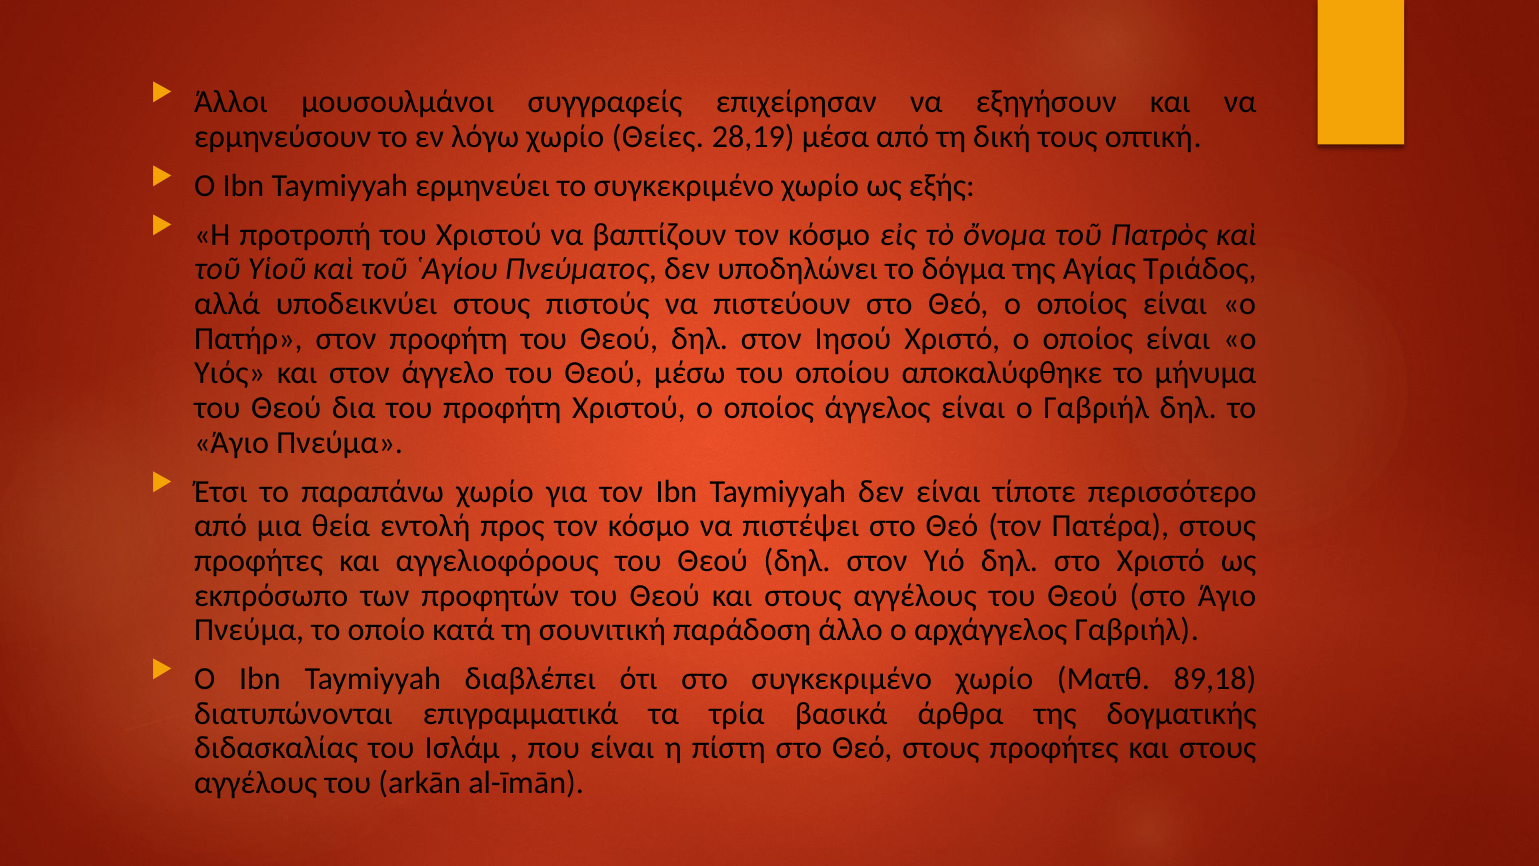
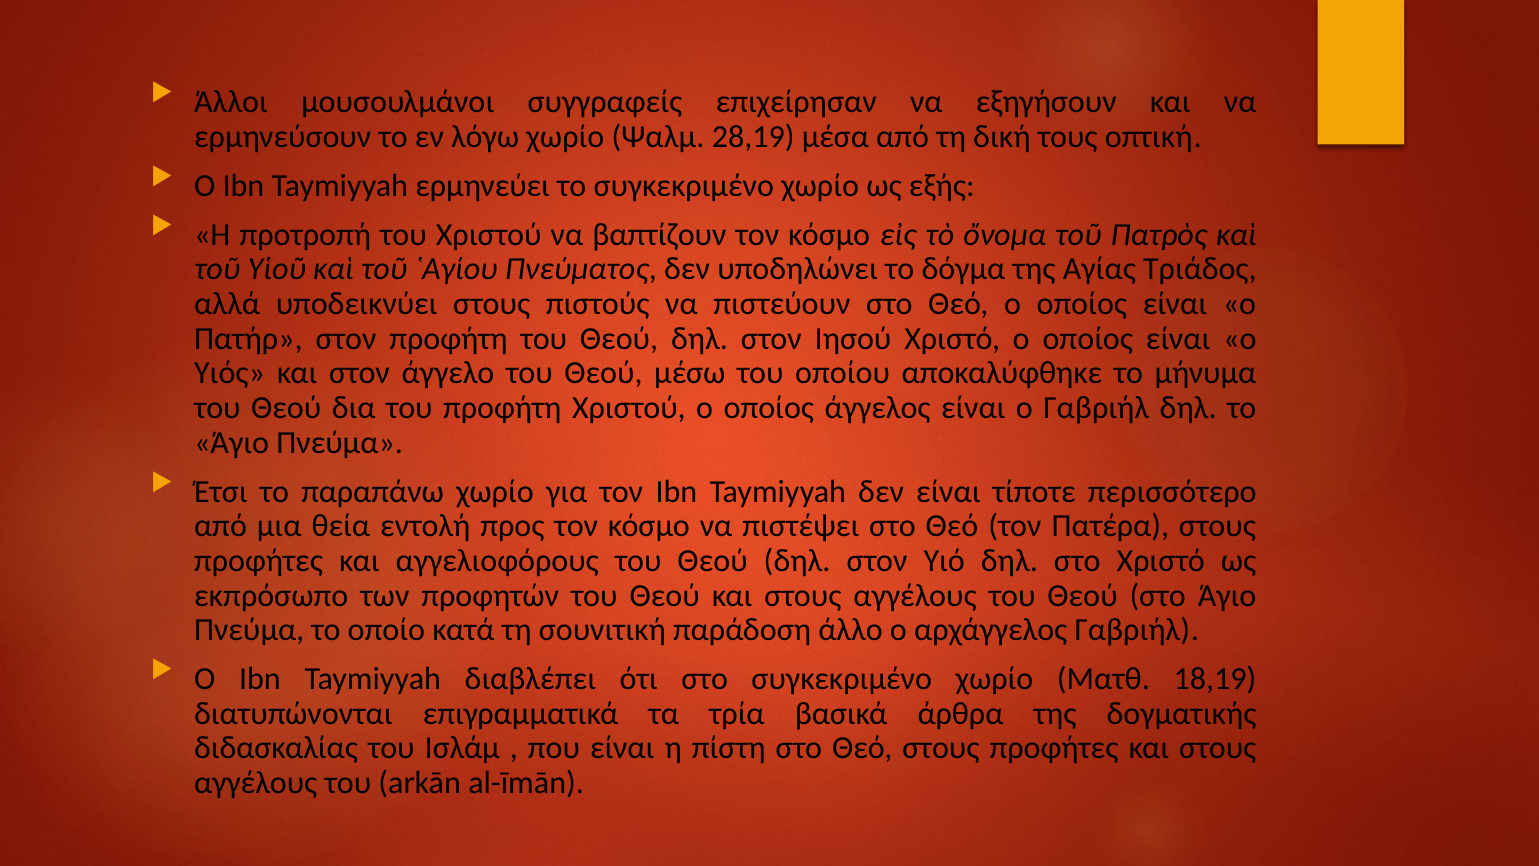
Θείες: Θείες -> Ψαλμ (658, 136)
89,18: 89,18 -> 18,19 (1215, 679)
